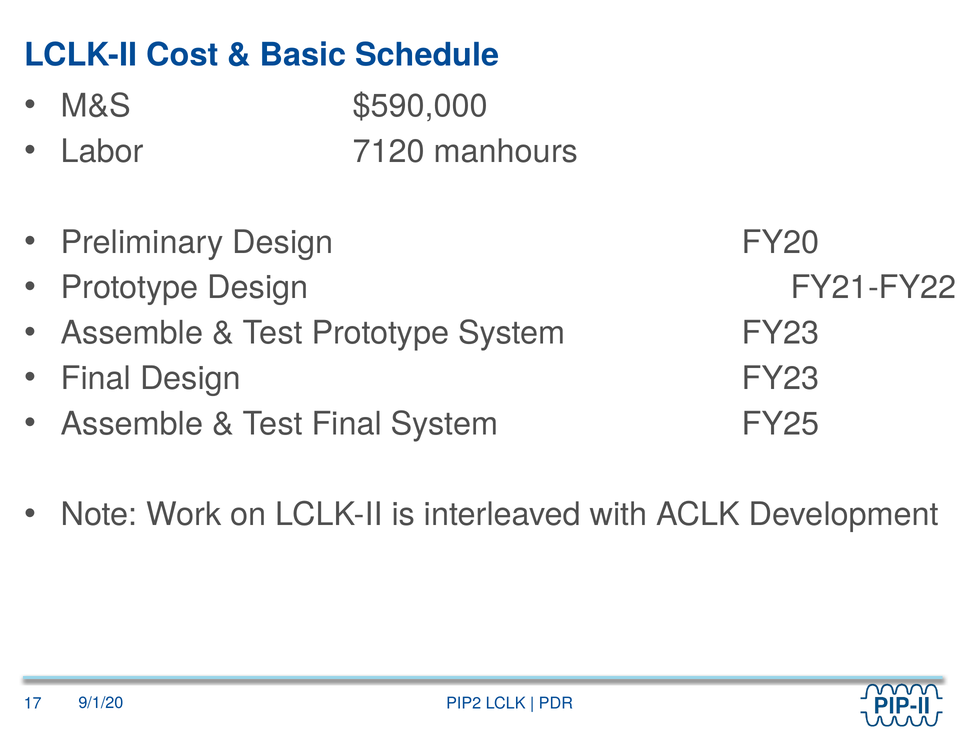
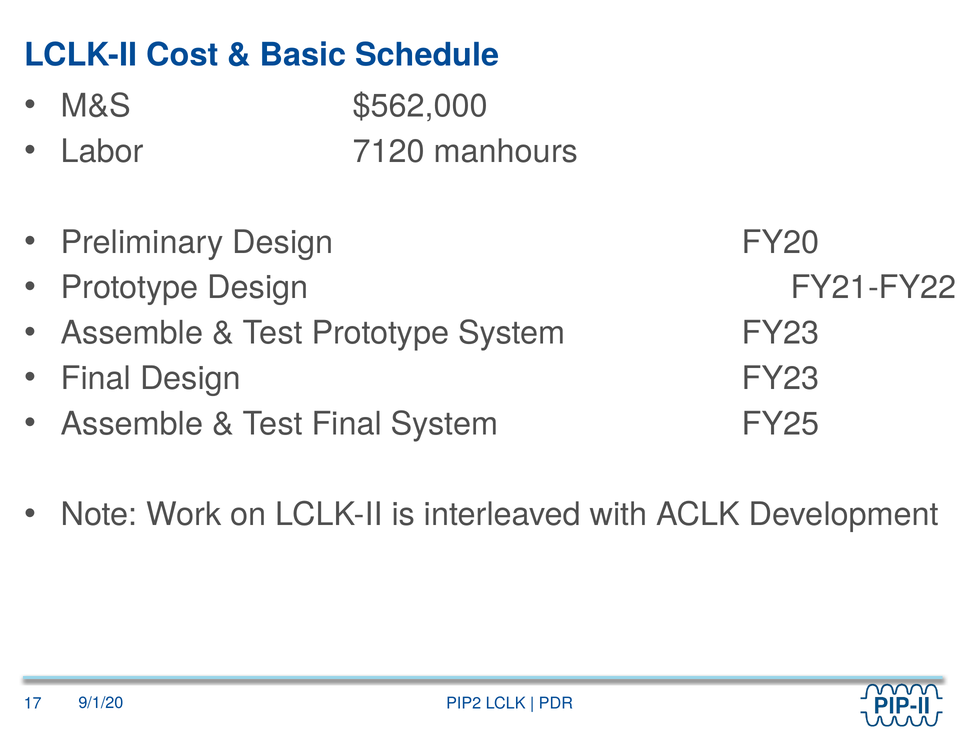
$590,000: $590,000 -> $562,000 (420, 106)
